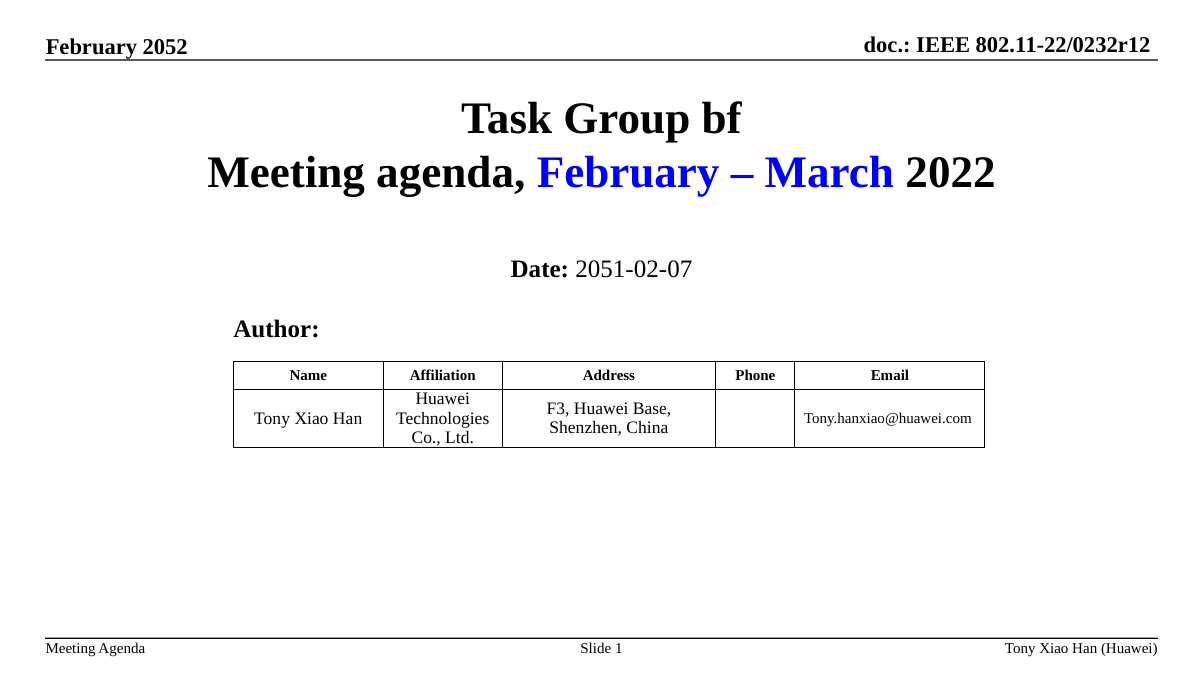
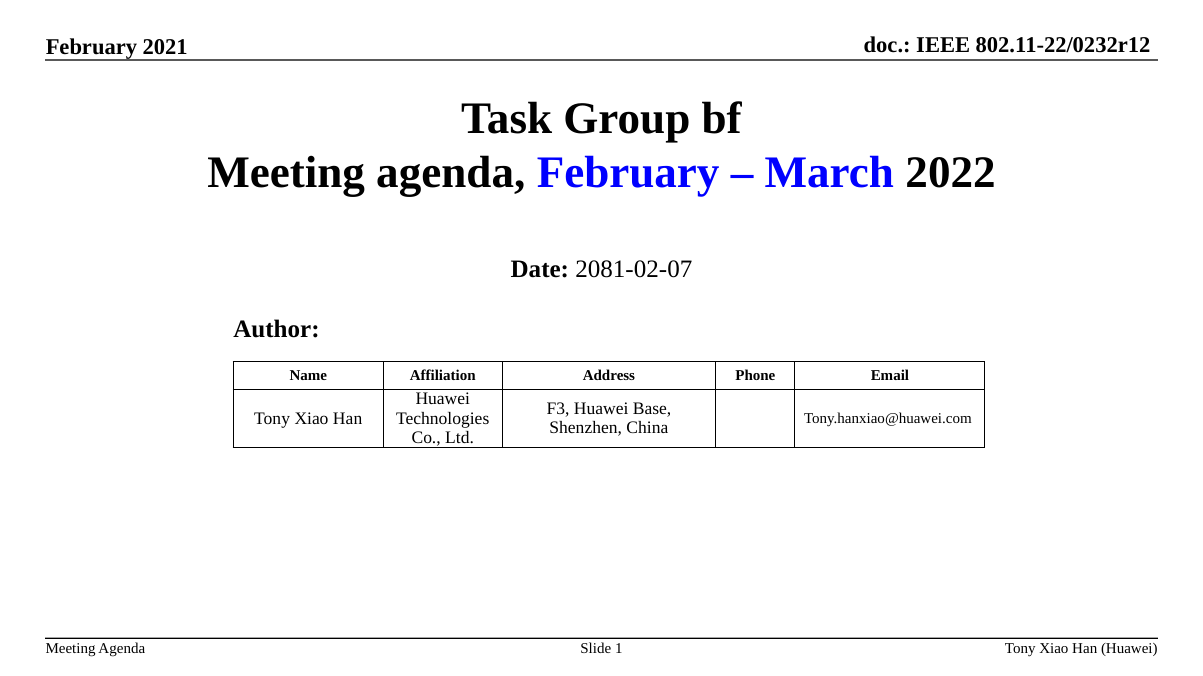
2052: 2052 -> 2021 (165, 47)
2051-02-07: 2051-02-07 -> 2081-02-07 (634, 269)
